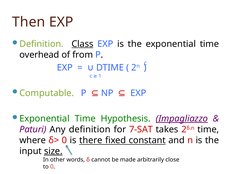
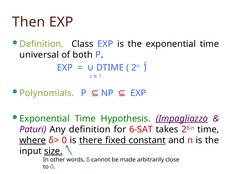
Class underline: present -> none (83, 44)
overhead: overhead -> universal (39, 55)
from: from -> both (83, 55)
Computable: Computable -> Polynomials (47, 93)
7-SAT: 7-SAT -> 6-SAT (141, 130)
where underline: none -> present (33, 141)
